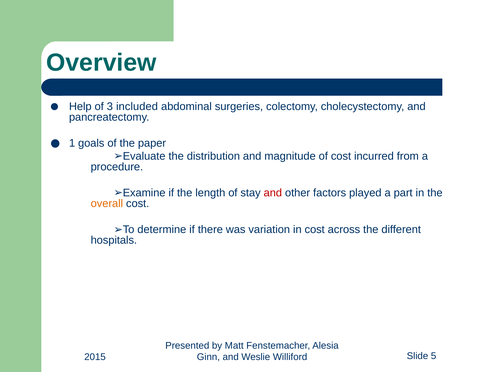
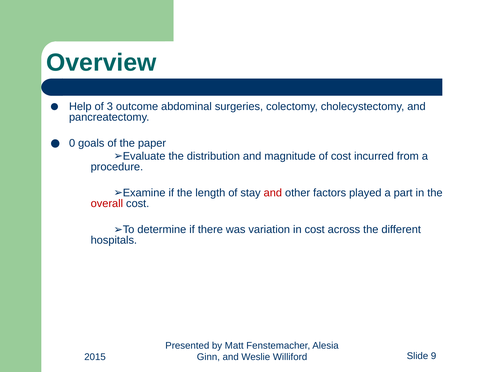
included: included -> outcome (137, 107)
1: 1 -> 0 (72, 143)
overall colour: orange -> red (107, 204)
5: 5 -> 9 (434, 356)
